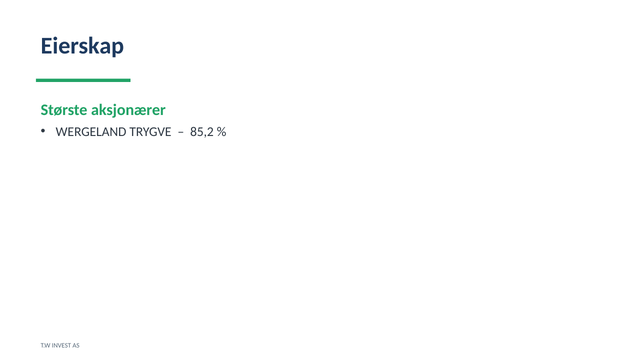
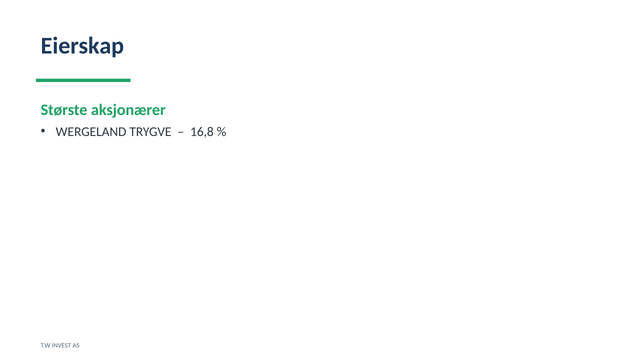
85,2: 85,2 -> 16,8 (202, 132)
